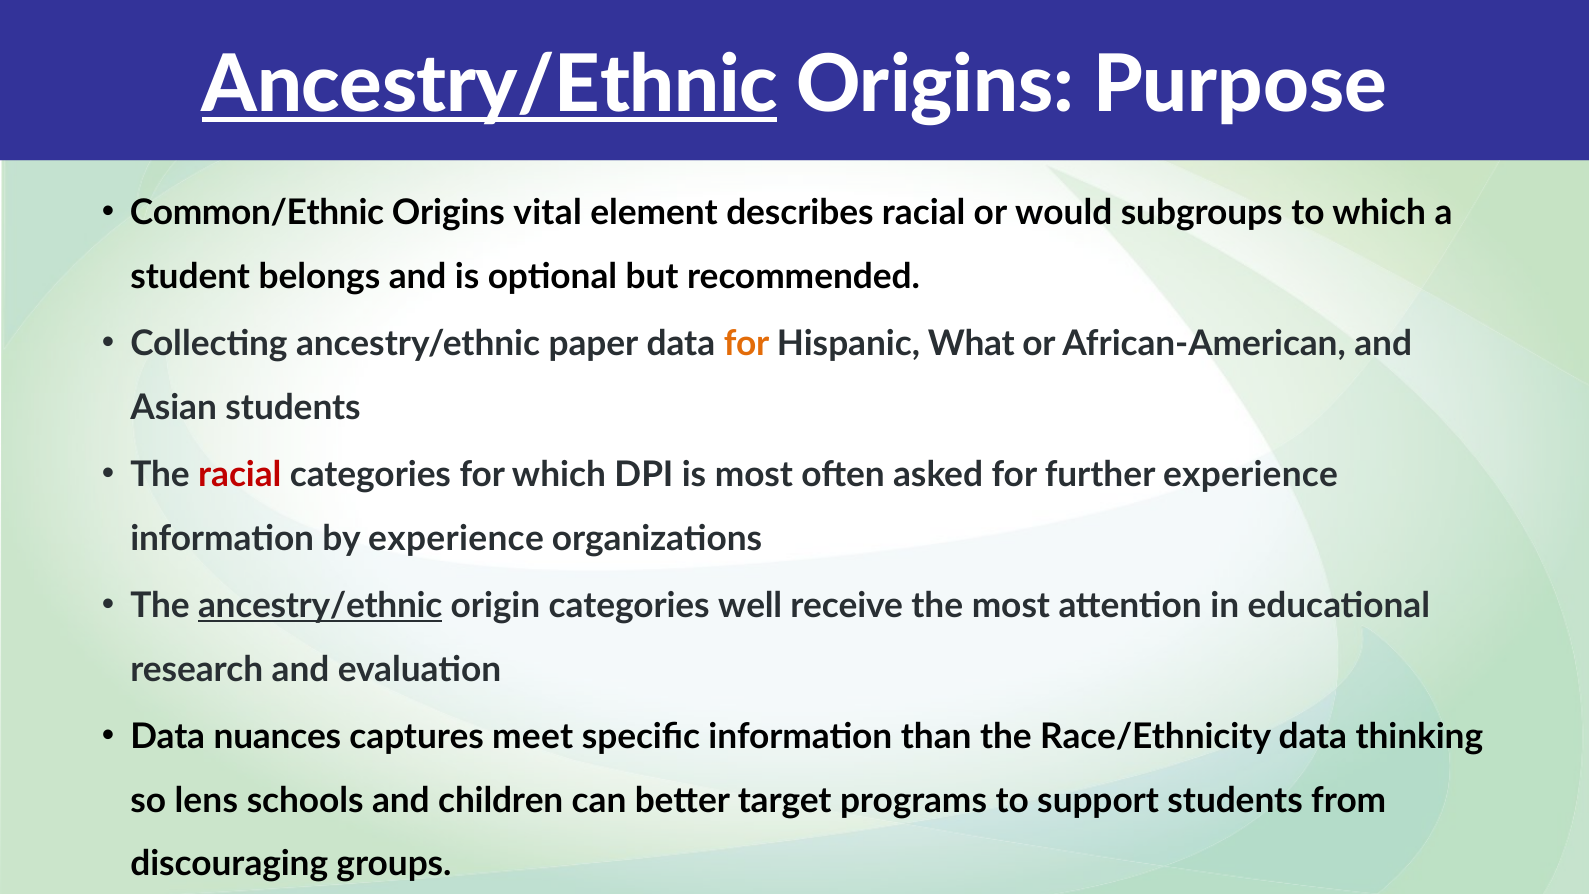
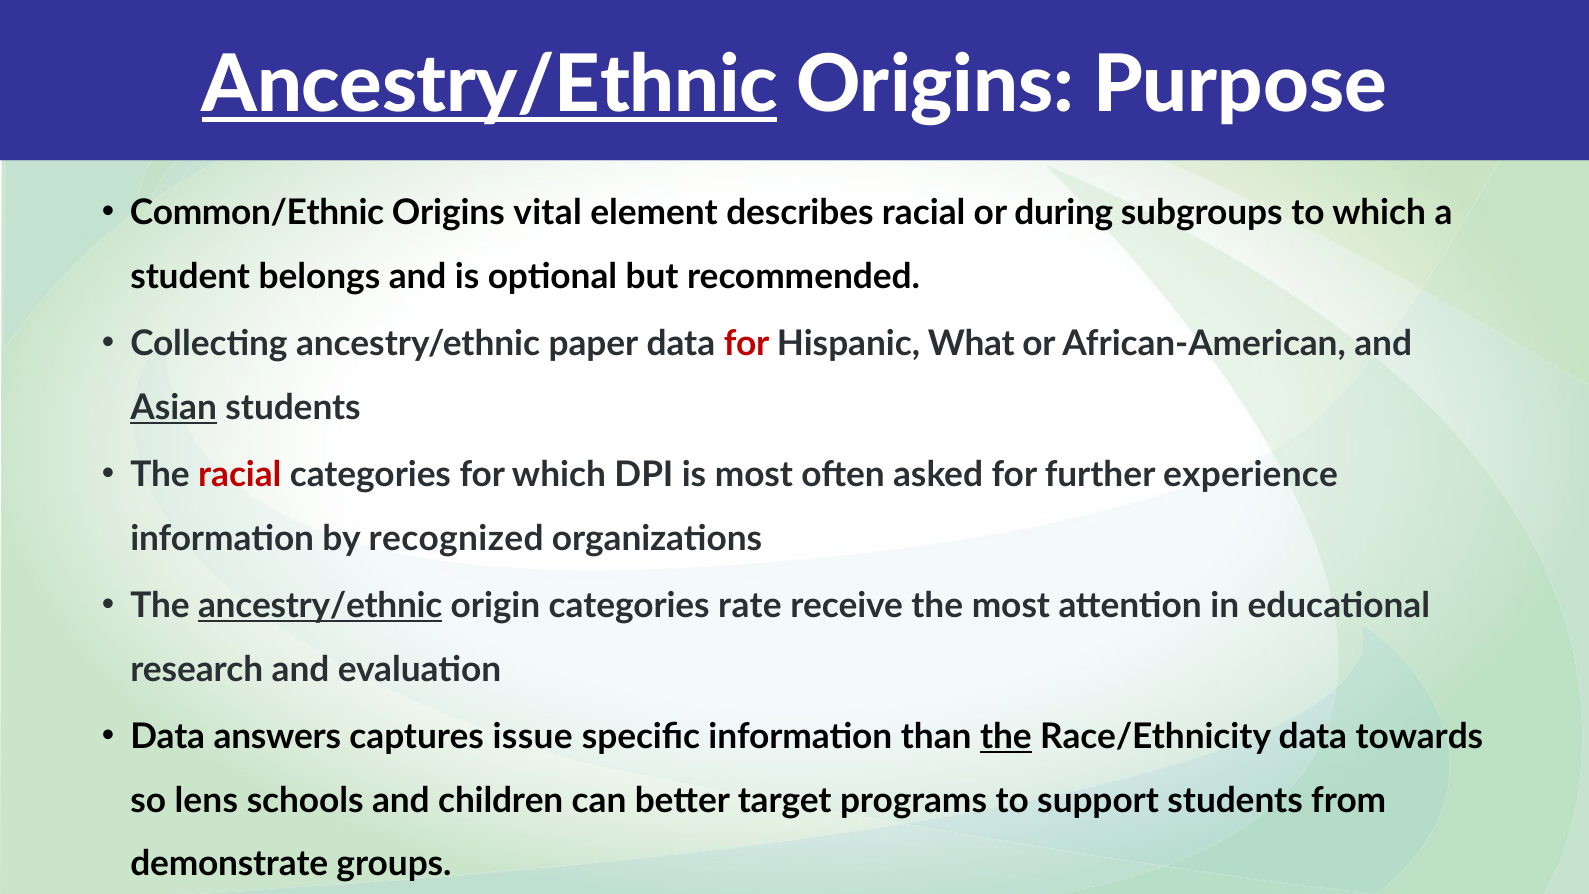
would: would -> during (1064, 213)
for colour: orange -> red (747, 344)
Asian underline: none -> present (174, 408)
by experience: experience -> recognized (456, 539)
well: well -> rate (750, 606)
nuances: nuances -> answers (277, 737)
meet: meet -> issue (533, 737)
the underline: none -> present (1006, 737)
thinking: thinking -> towards (1419, 737)
discouraging: discouraging -> demonstrate (229, 864)
